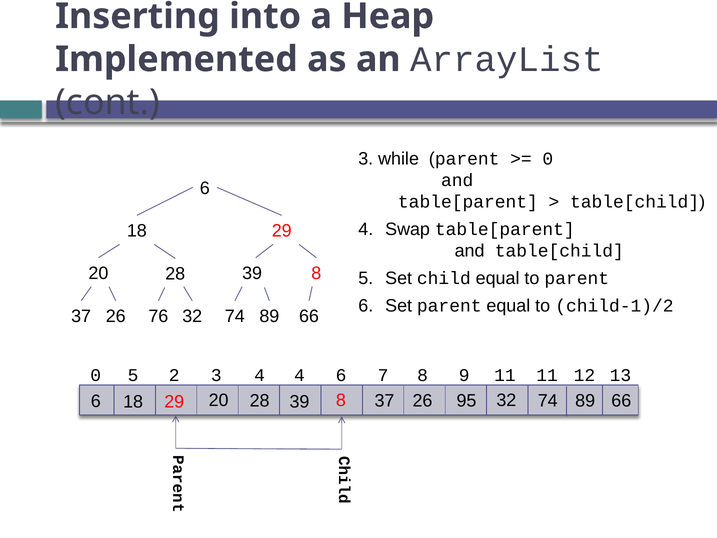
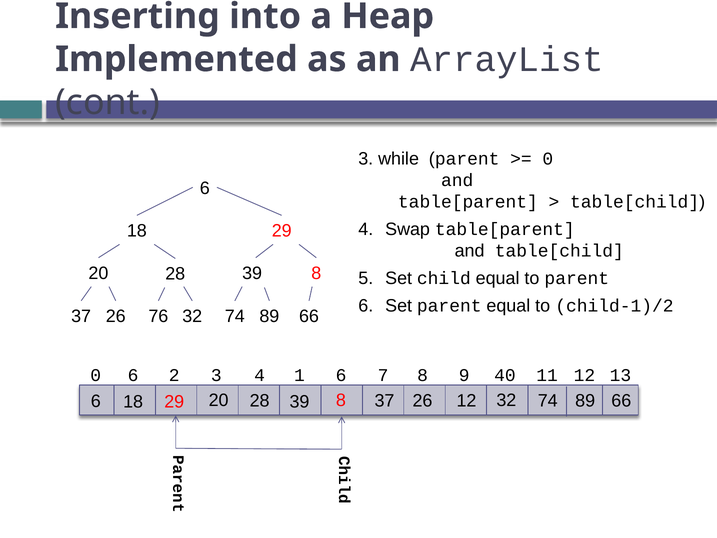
0 5: 5 -> 6 (133, 375)
4 4: 4 -> 1 (299, 375)
9 11: 11 -> 40 (505, 375)
26 95: 95 -> 12 (466, 400)
